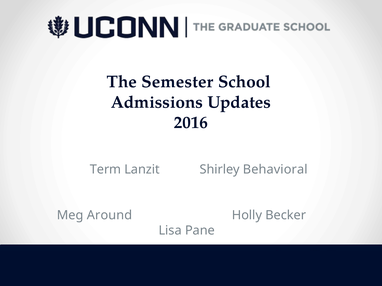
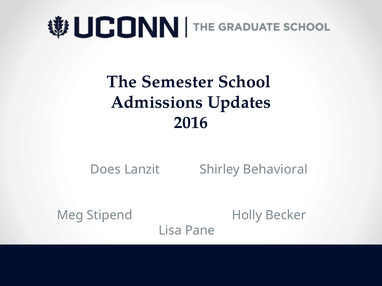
Term: Term -> Does (105, 170)
Around: Around -> Stipend (110, 215)
